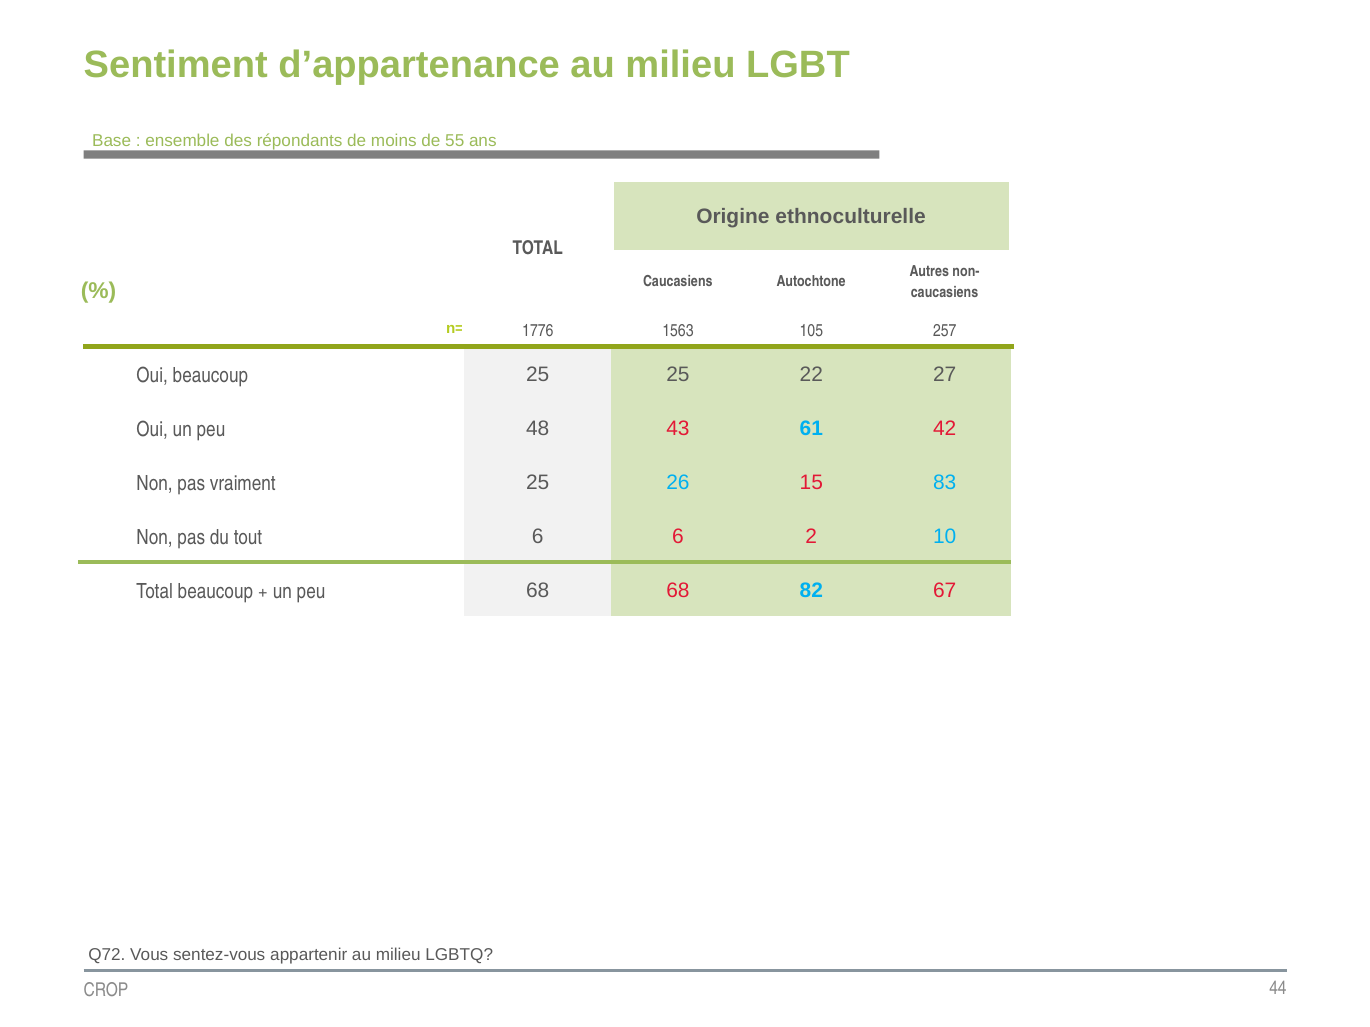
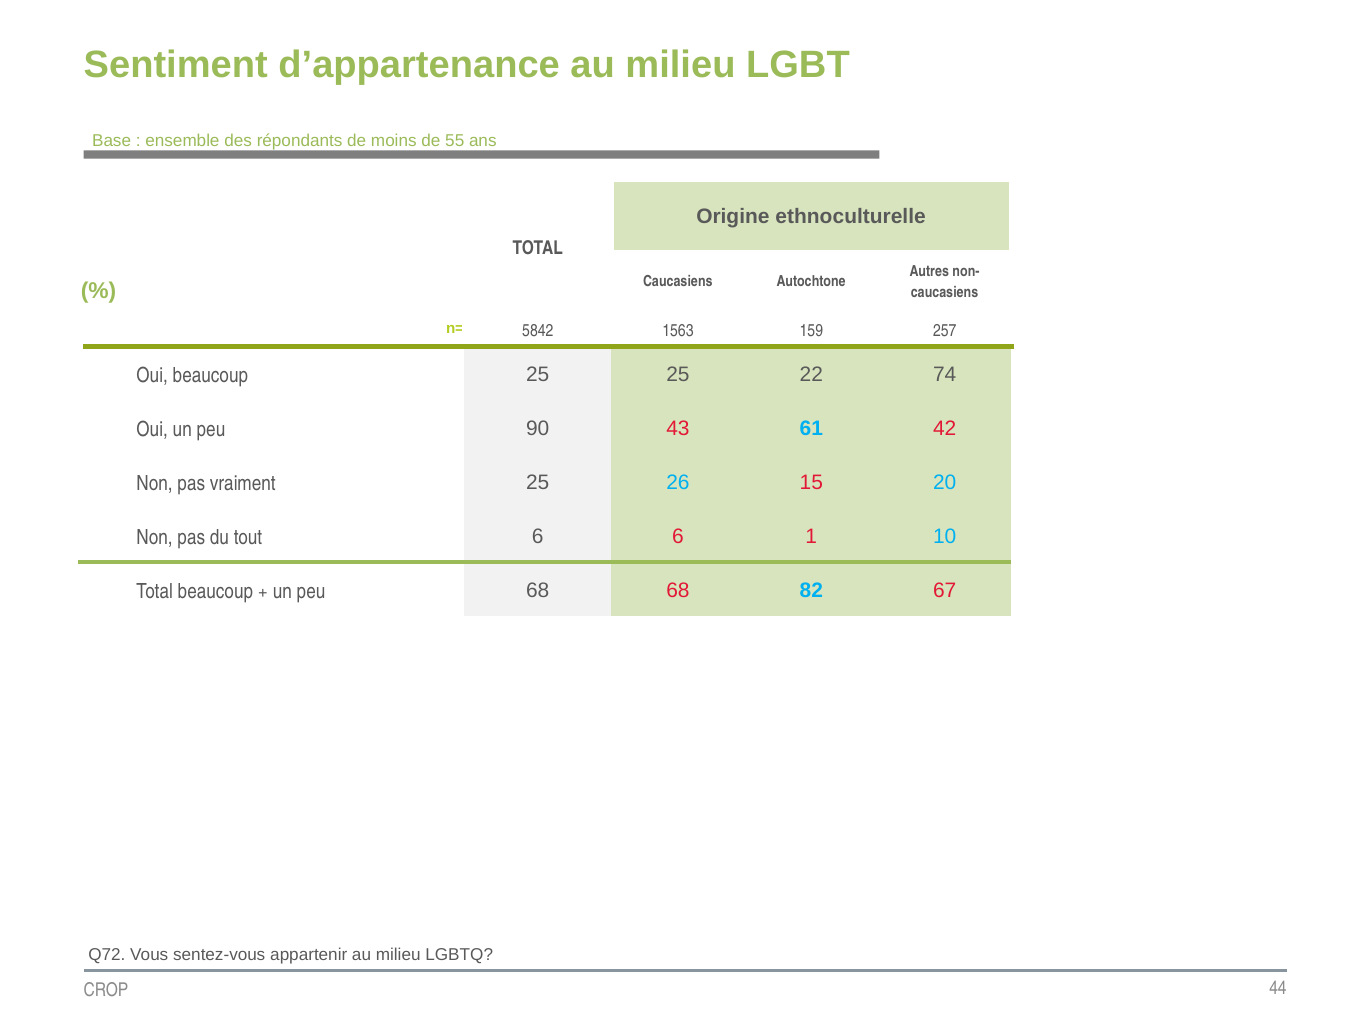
1776: 1776 -> 5842 (538, 331)
105: 105 -> 159 (811, 331)
27: 27 -> 74 (945, 375)
48: 48 -> 90 (538, 429)
83: 83 -> 20 (945, 483)
2: 2 -> 1 (811, 536)
